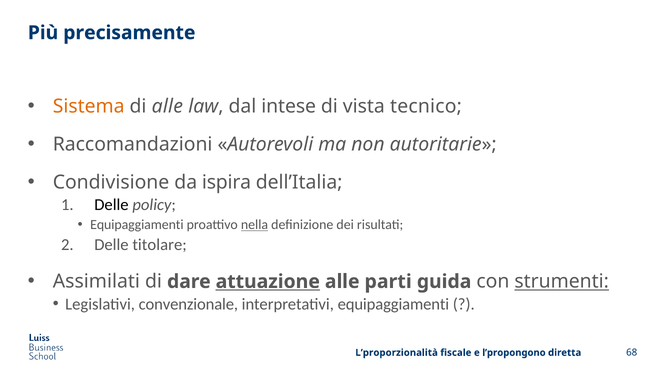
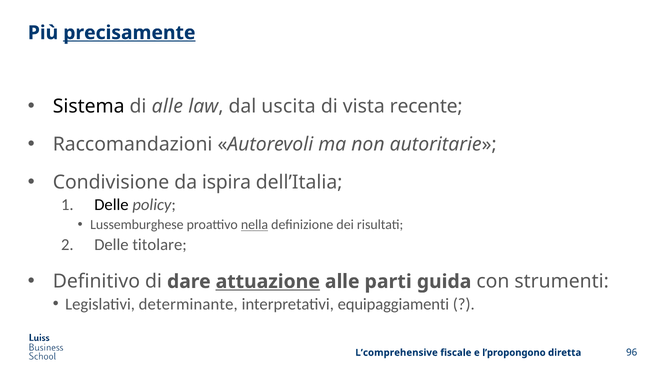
precisamente underline: none -> present (129, 33)
Sistema colour: orange -> black (89, 106)
intese: intese -> uscita (289, 106)
tecnico: tecnico -> recente (426, 106)
Equipaggiamenti: Equipaggiamenti -> Lussemburghese (137, 225)
Assimilati: Assimilati -> Definitivo (96, 282)
strumenti underline: present -> none (562, 282)
convenzionale: convenzionale -> determinante (188, 304)
L’proporzionalità: L’proporzionalità -> L’comprehensive (397, 353)
68: 68 -> 96 (632, 353)
